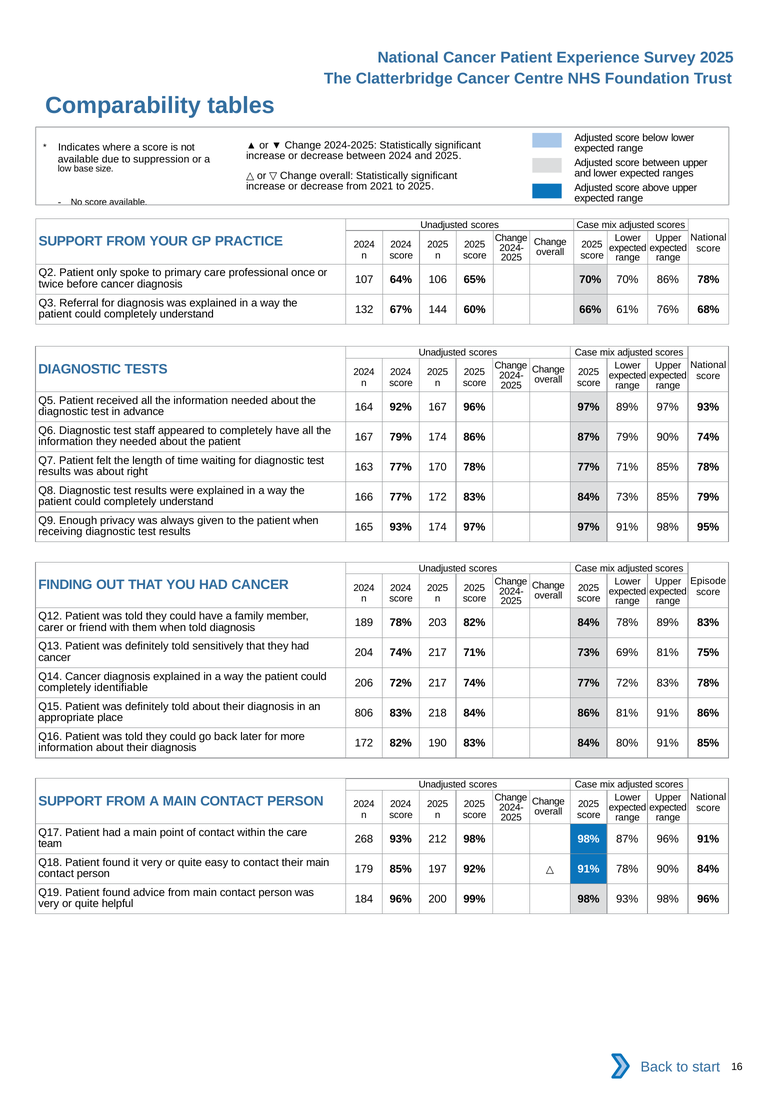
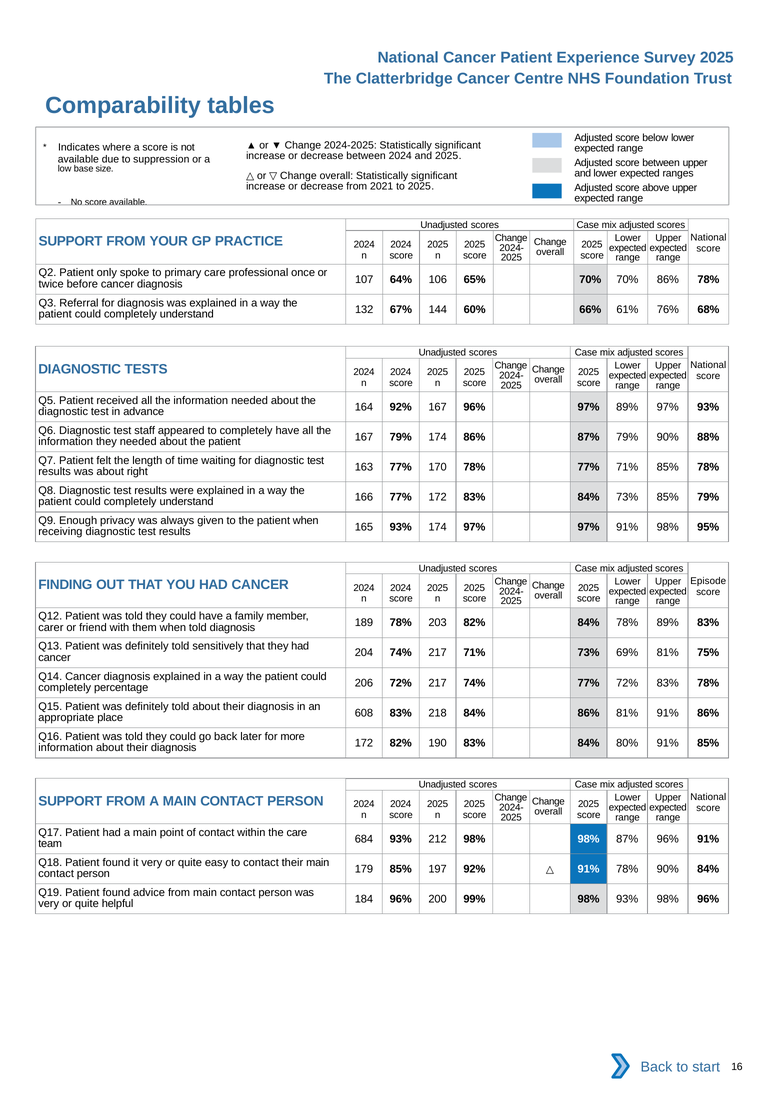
90% 74%: 74% -> 88% (708, 437)
identifiable: identifiable -> percentage (121, 687)
806: 806 -> 608 (364, 713)
268: 268 -> 684 (364, 839)
